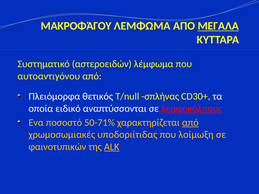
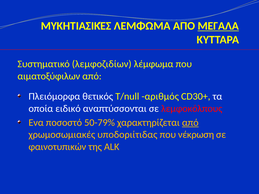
ΜΑΚΡΟΦΆΓΟΥ: ΜΑΚΡΟΦΆΓΟΥ -> ΜΥΚΗΤΙΑΣΙΚΈΣ (76, 26)
αστεροειδών: αστεροειδών -> λεμφοζιδίων (102, 64)
αυτοαντιγόνου: αυτοαντιγόνου -> αιματοξύφιλων (49, 76)
σπλήνας: σπλήνας -> αριθμός (160, 97)
λεμφοκόλπους underline: present -> none (192, 109)
50-71%: 50-71% -> 50-79% (100, 123)
λοίμωξη: λοίμωξη -> νέκρωση (196, 135)
ALK underline: present -> none (112, 147)
